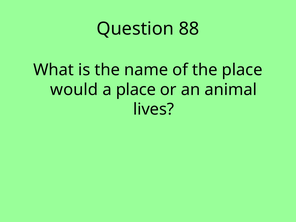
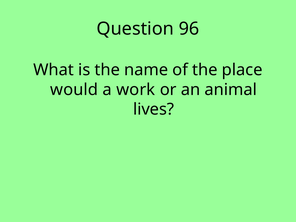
88: 88 -> 96 (189, 29)
a place: place -> work (136, 90)
